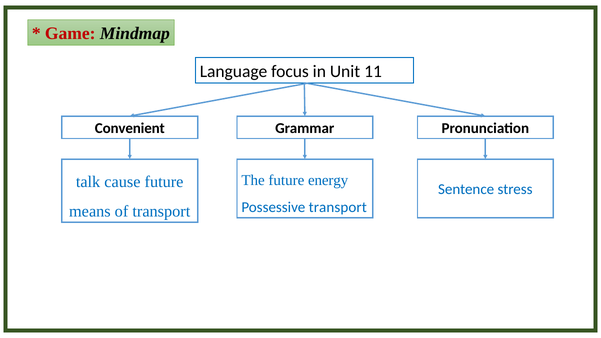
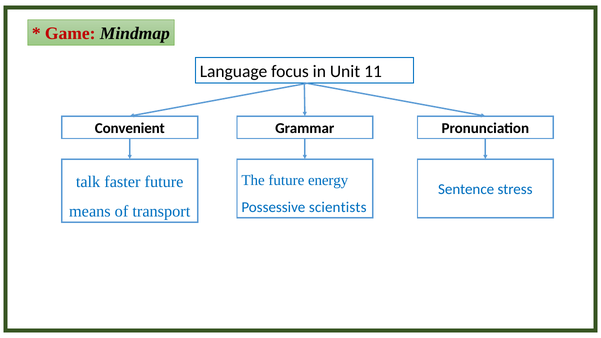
cause: cause -> faster (122, 182)
Possessive transport: transport -> scientists (338, 207)
